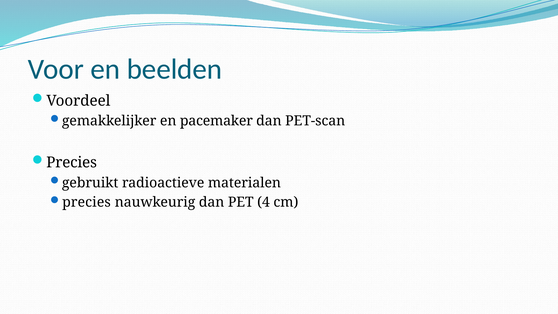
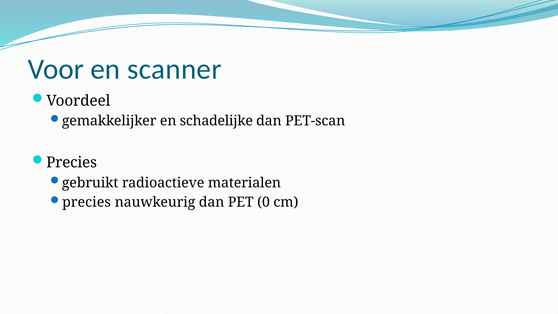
beelden: beelden -> scanner (174, 69)
pacemaker: pacemaker -> schadelijke (216, 121)
4: 4 -> 0 (264, 202)
